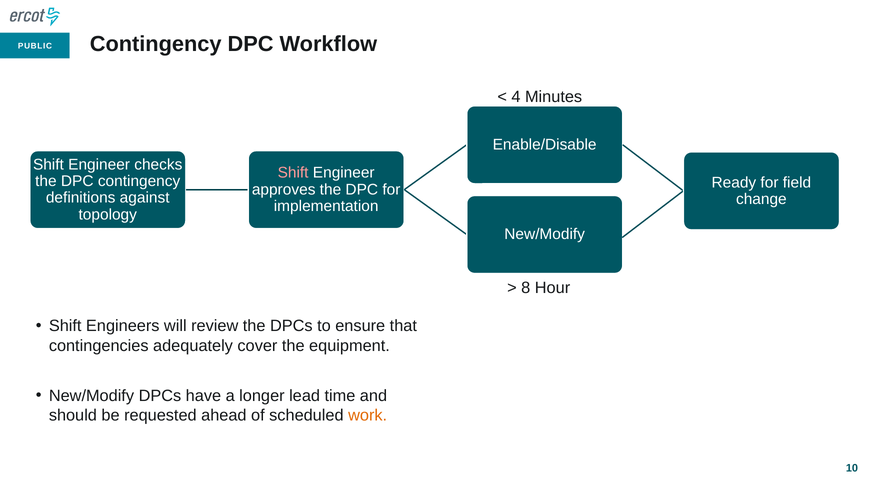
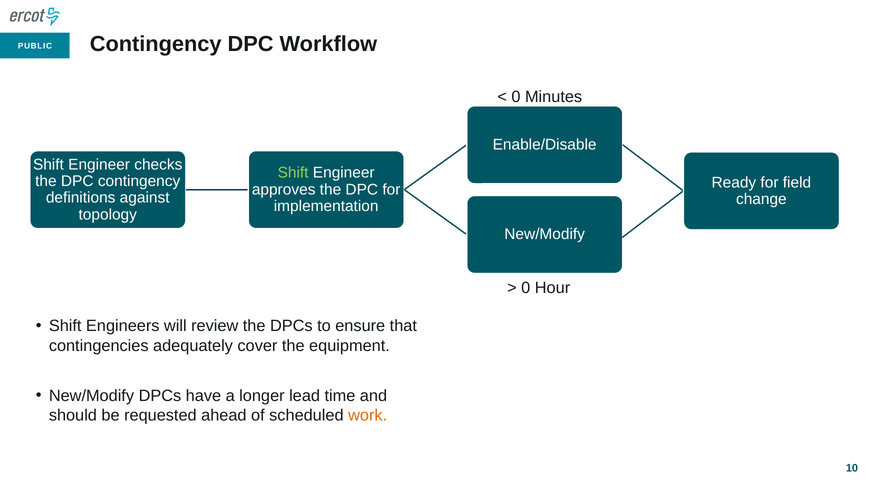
4: 4 -> 0 (516, 97)
Shift colour: pink -> light green (293, 173)
8: 8 -> 0 (526, 288)
